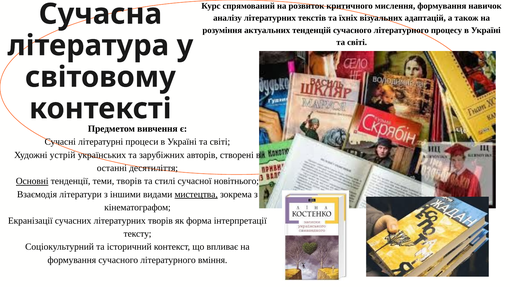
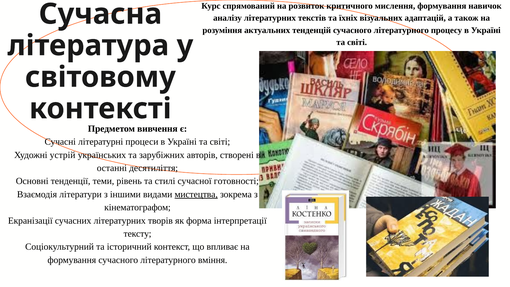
Основні underline: present -> none (32, 181)
теми творів: творів -> рівень (129, 181)
новітнього: новітнього -> готовності (236, 181)
